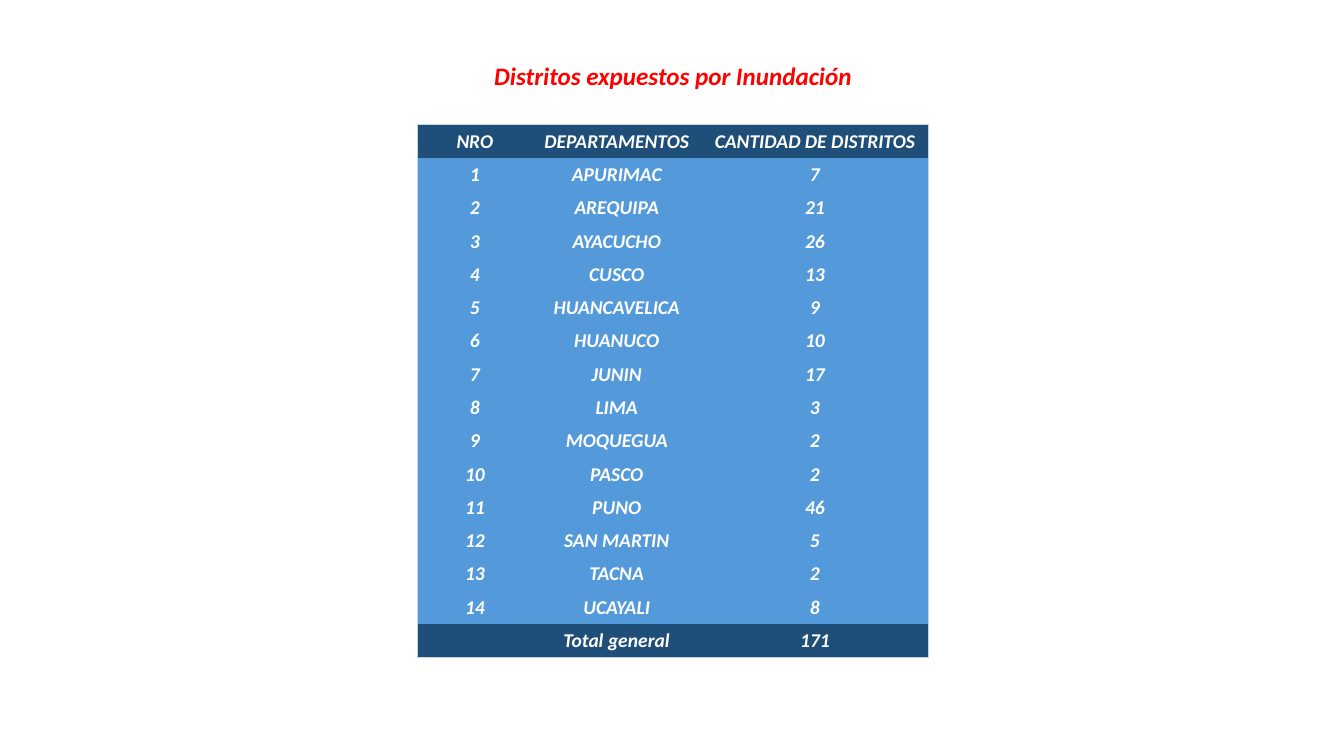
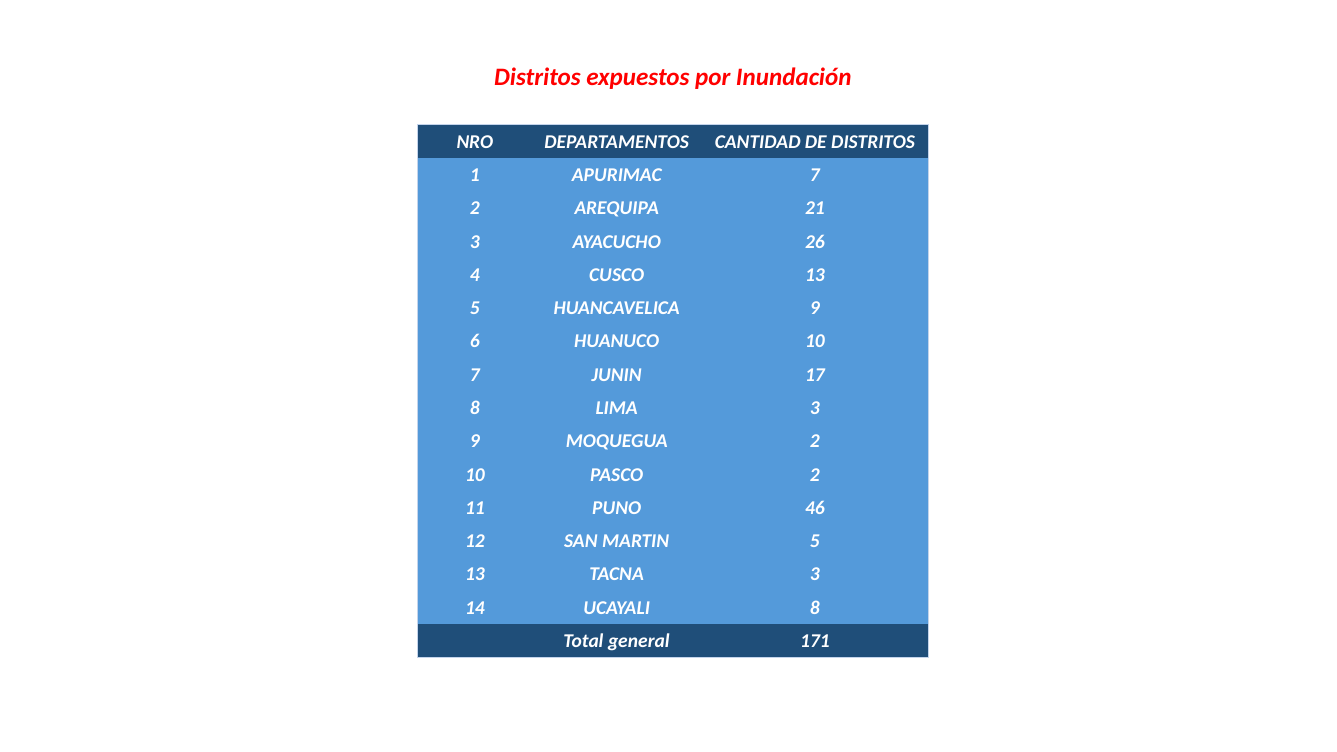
TACNA 2: 2 -> 3 (815, 574)
